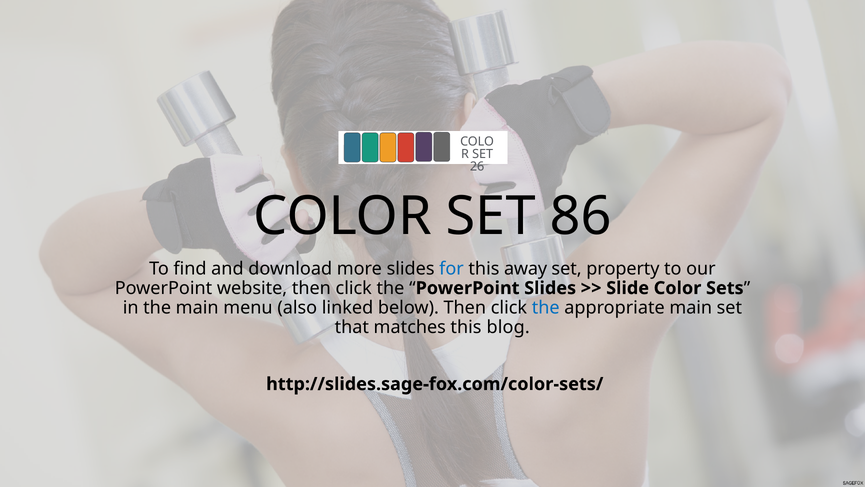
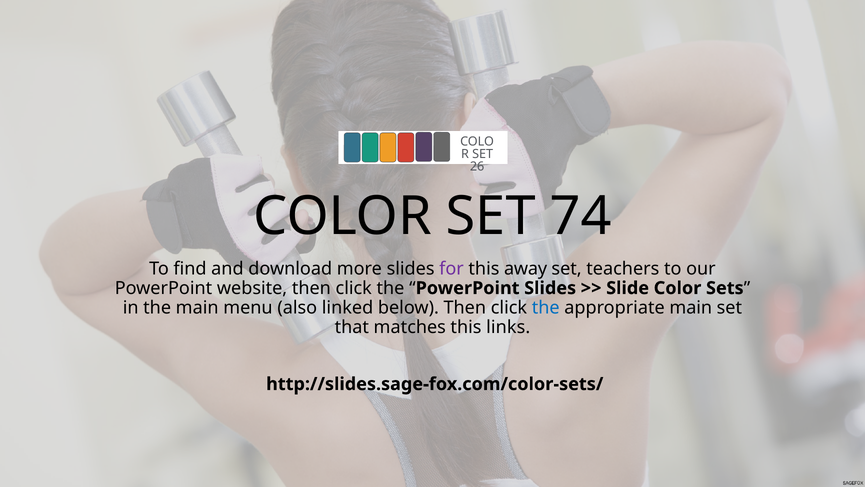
86: 86 -> 74 (581, 216)
for colour: blue -> purple (451, 268)
property: property -> teachers (623, 268)
blog: blog -> links (508, 327)
